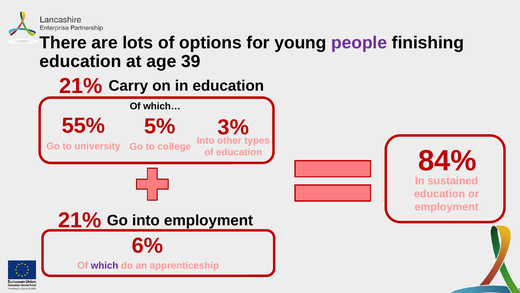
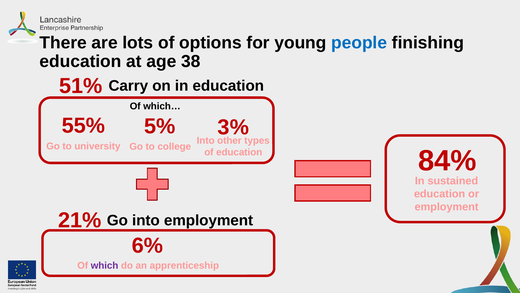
people colour: purple -> blue (359, 43)
39: 39 -> 38 (191, 61)
21%: 21% -> 51% (81, 86)
